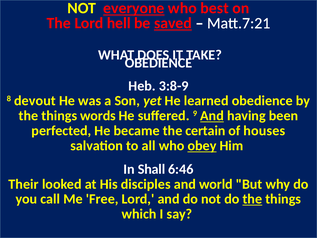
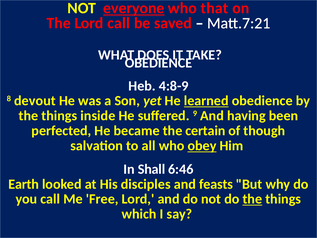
best: best -> that (215, 8)
Lord hell: hell -> call (119, 23)
saved underline: present -> none (173, 23)
3:8-9: 3:8-9 -> 4:8-9 (174, 86)
learned underline: none -> present (206, 101)
words: words -> inside (98, 116)
And underline: present -> none (212, 116)
houses: houses -> though (264, 131)
Their: Their -> Earth (24, 184)
world: world -> feasts (216, 184)
